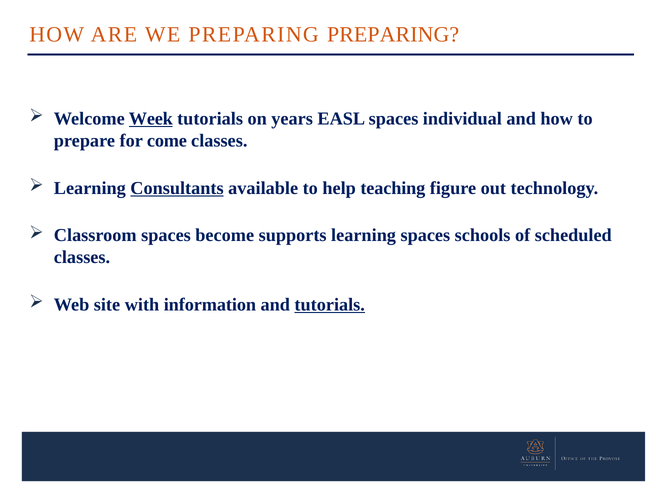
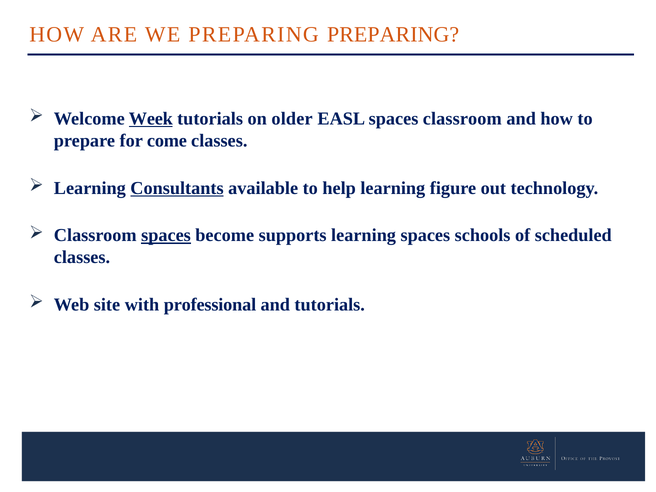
years: years -> older (292, 119)
spaces individual: individual -> classroom (462, 119)
help teaching: teaching -> learning (393, 188)
spaces underline: none -> present (166, 235)
information: information -> professional (210, 305)
tutorials underline: present -> none (330, 305)
